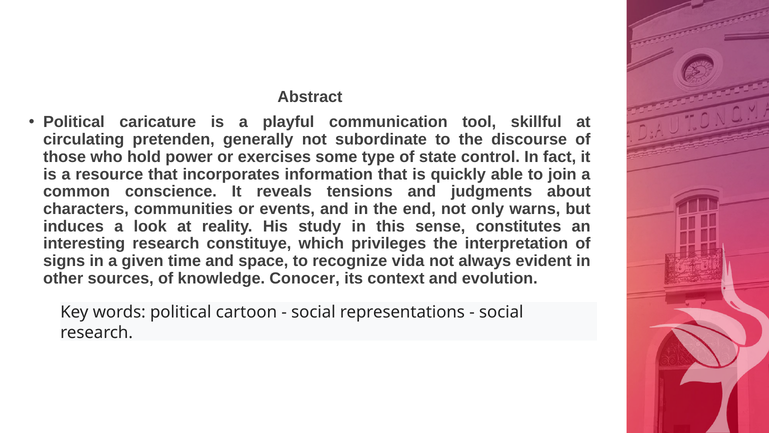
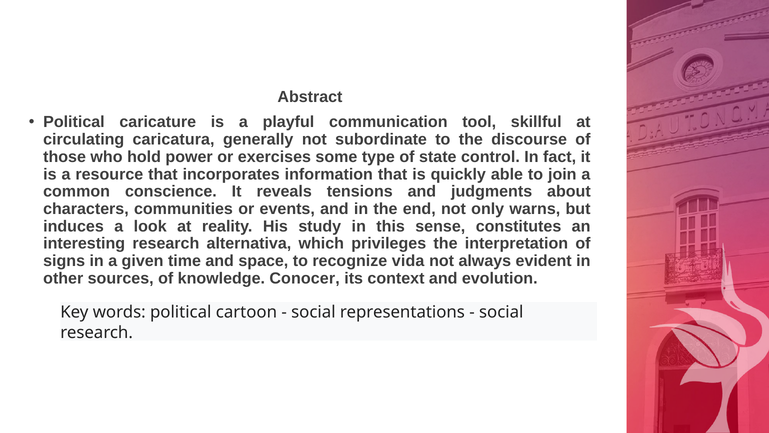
pretenden: pretenden -> caricatura (174, 139)
constituye: constituye -> alternativa (249, 243)
